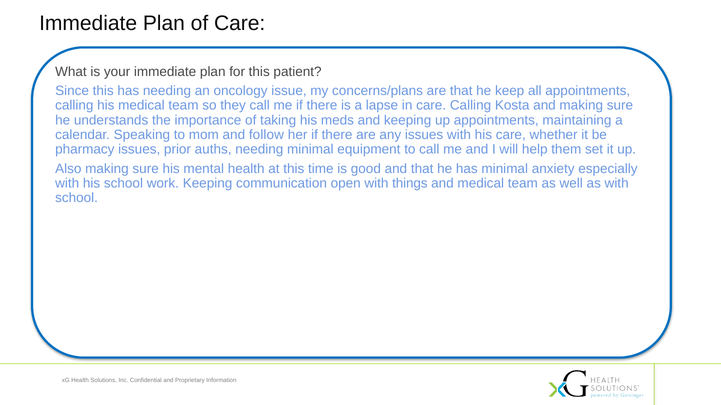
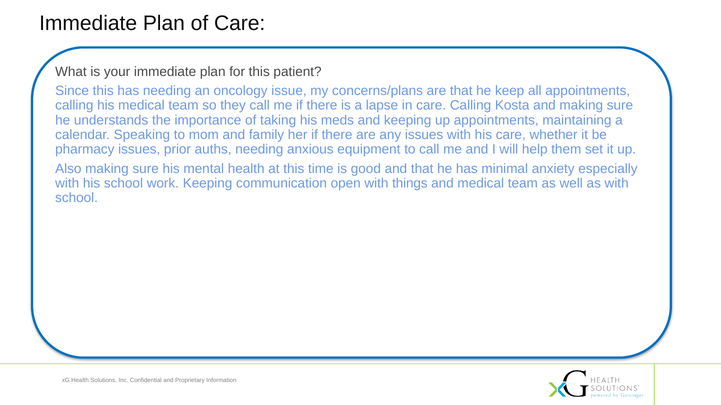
follow: follow -> family (267, 135)
needing minimal: minimal -> anxious (310, 149)
